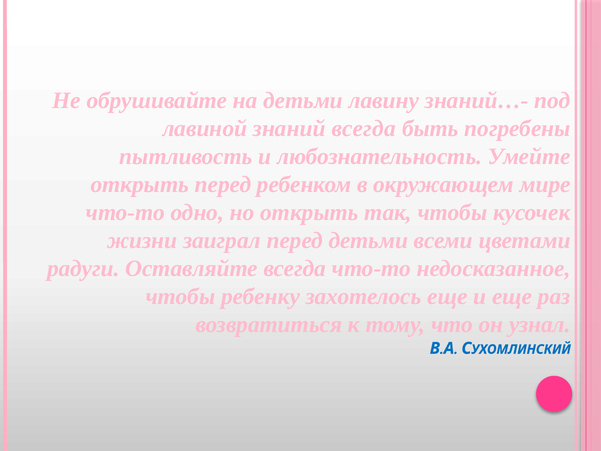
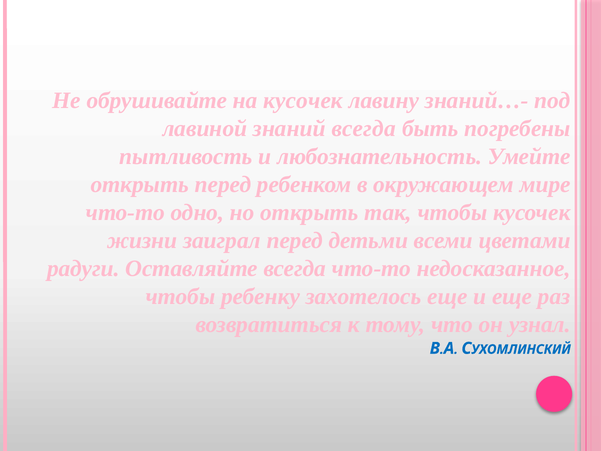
на детьми: детьми -> кусочек (303, 101)
